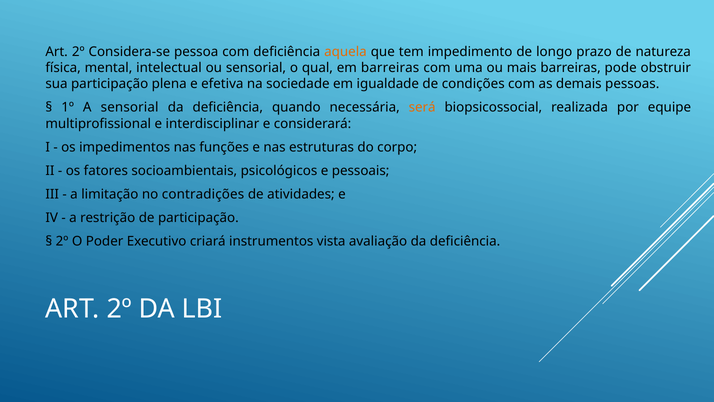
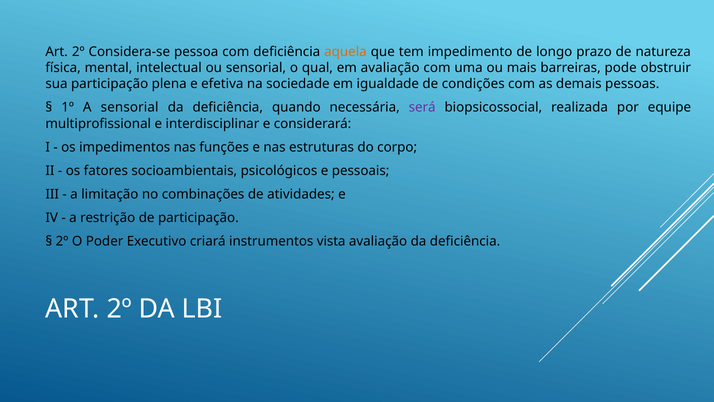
em barreiras: barreiras -> avaliação (390, 68)
será colour: orange -> purple (422, 107)
contradições: contradições -> combinações (203, 194)
